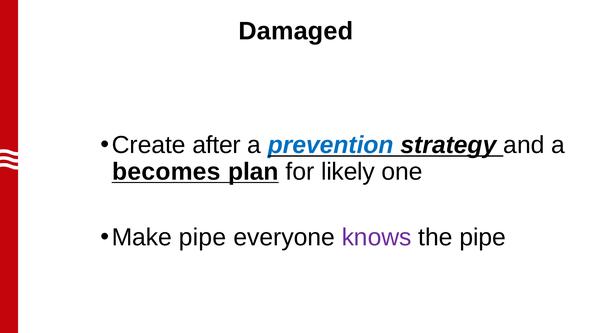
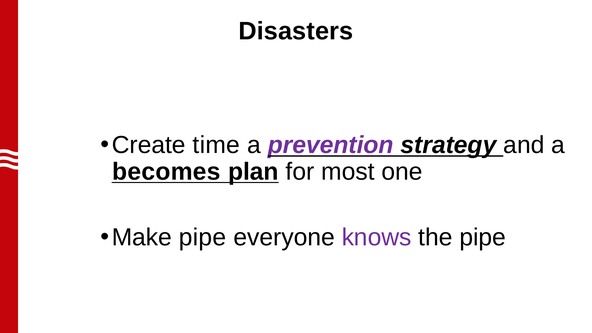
Damaged: Damaged -> Disasters (296, 31)
after: after -> time (216, 145)
prevention colour: blue -> purple (331, 145)
likely: likely -> most (348, 172)
